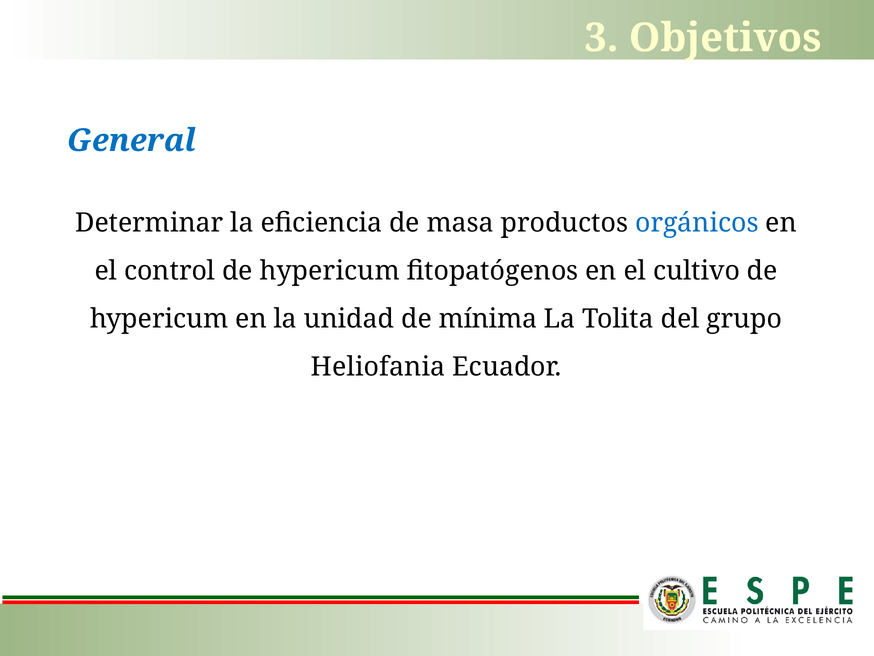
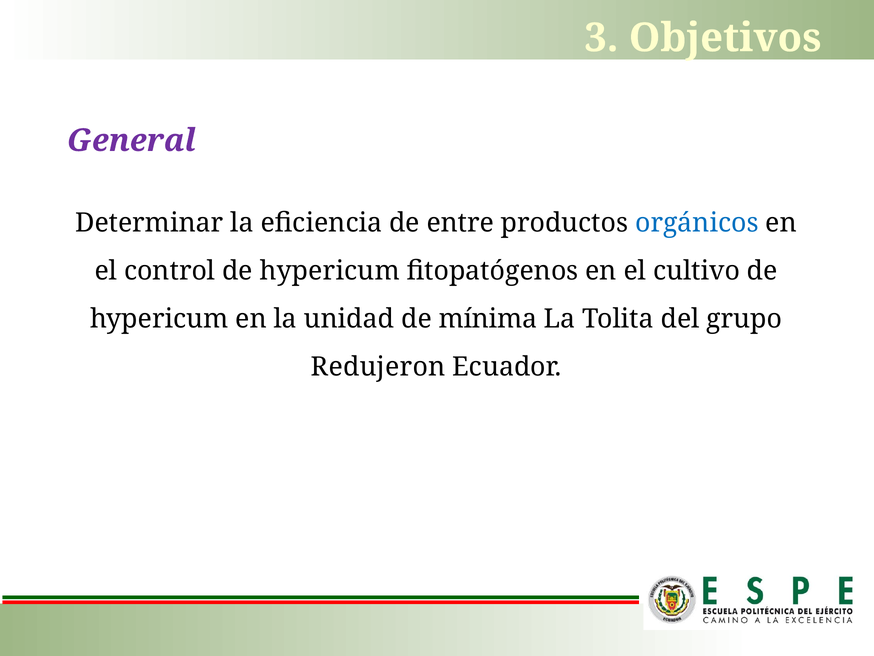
General colour: blue -> purple (131, 140)
masa: masa -> entre (460, 223)
Heliofania: Heliofania -> Redujeron (378, 367)
